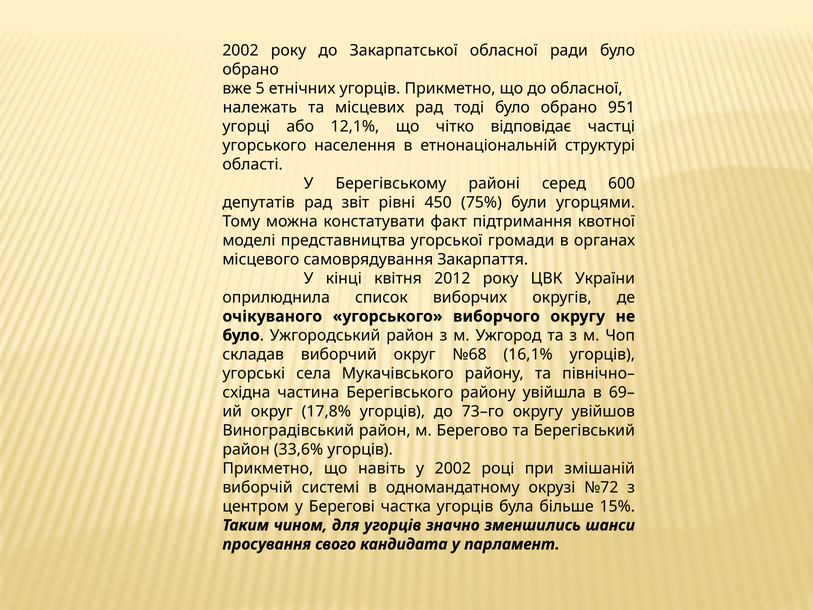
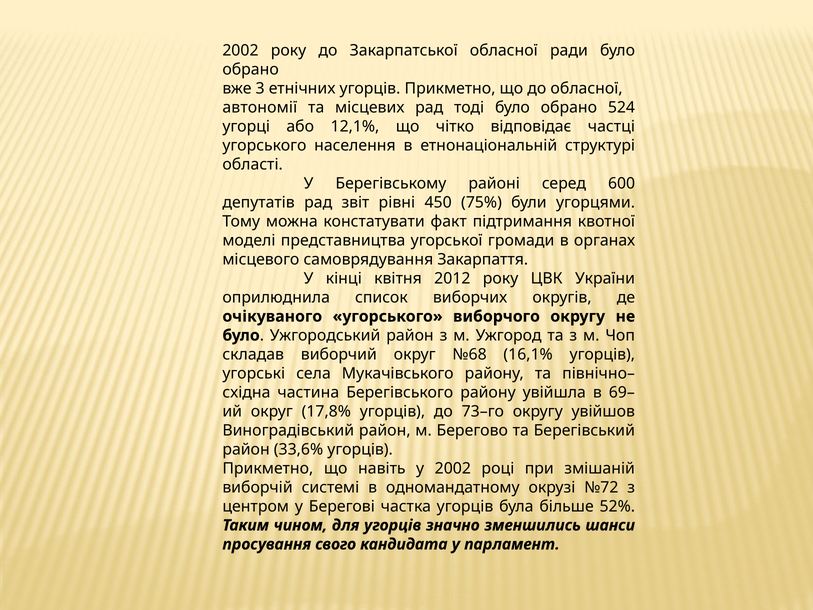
5: 5 -> 3 (260, 89)
належать: належать -> автономії (260, 108)
951: 951 -> 524 (621, 108)
15%: 15% -> 52% (617, 506)
